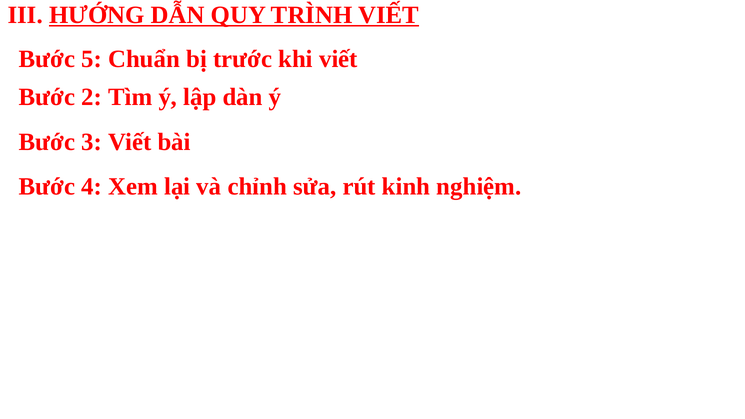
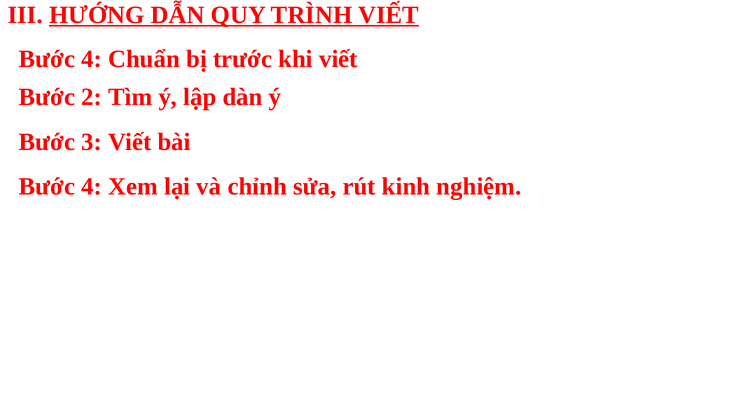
5: 5 -> 4 (92, 59)
